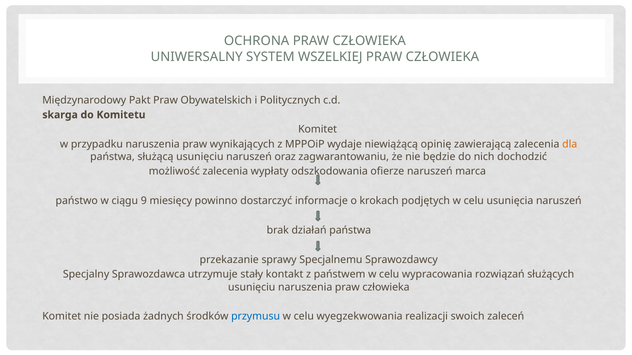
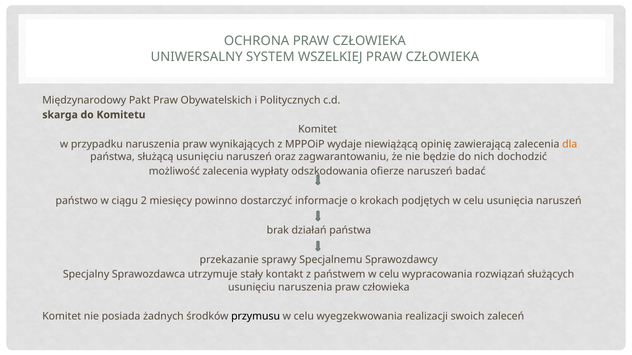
marca: marca -> badać (471, 172)
9: 9 -> 2 (144, 201)
przymusu colour: blue -> black (256, 317)
